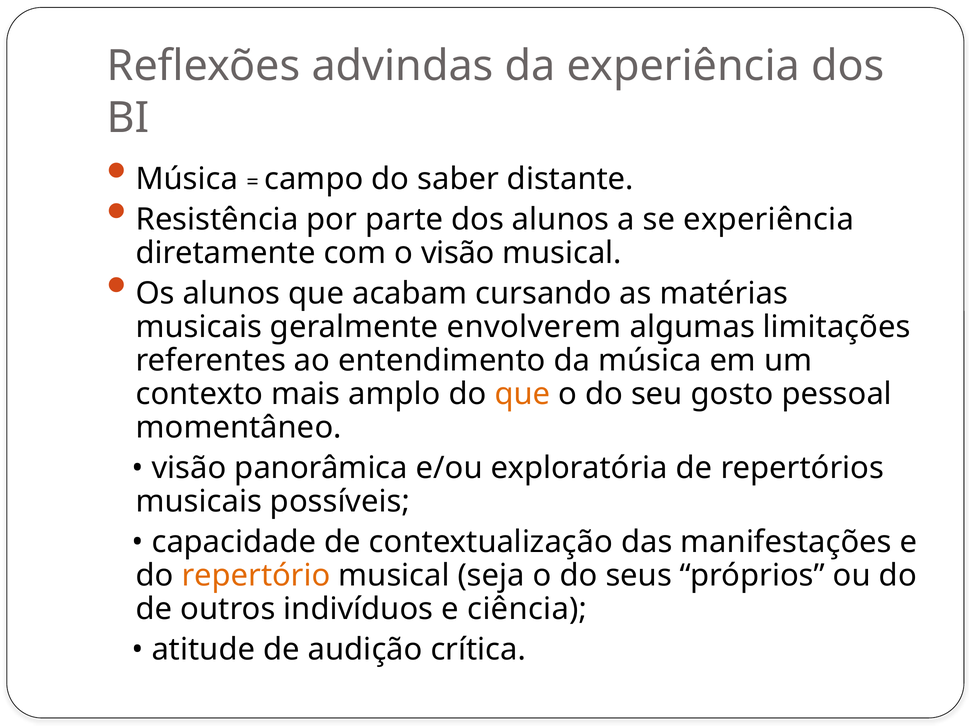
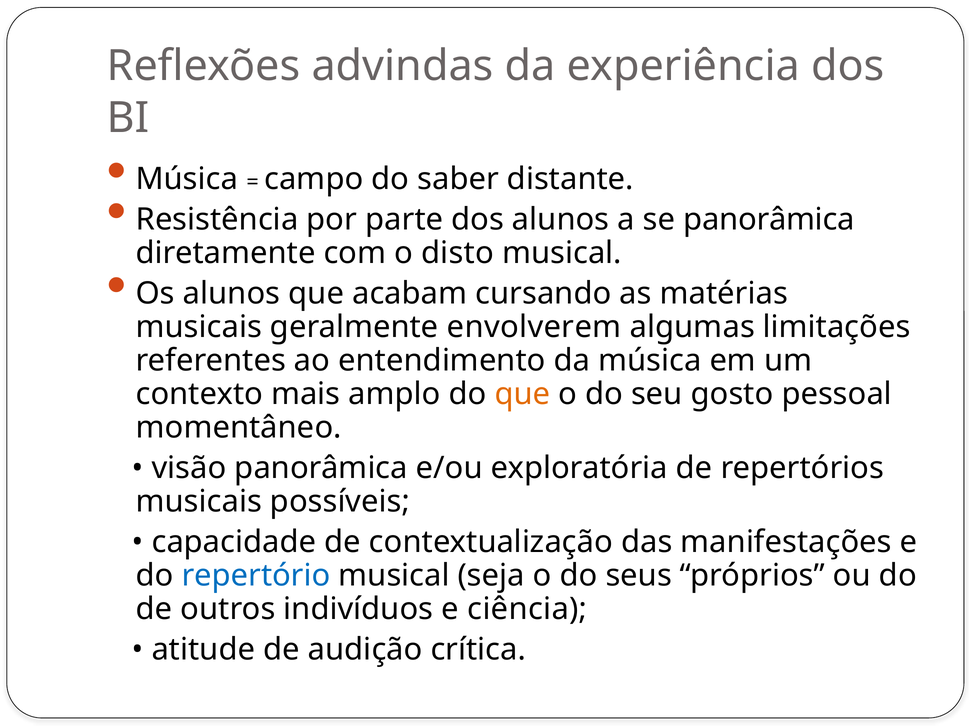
se experiência: experiência -> panorâmica (769, 220)
o visão: visão -> disto (458, 253)
repertório colour: orange -> blue (256, 576)
